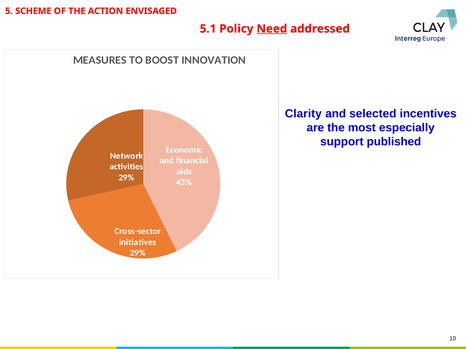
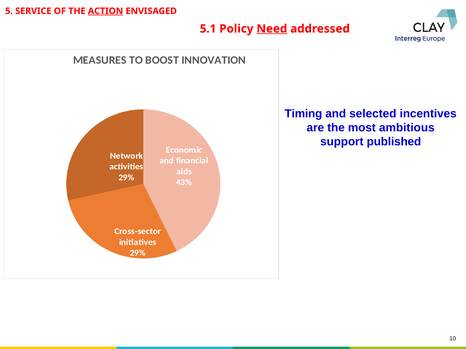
SCHEME: SCHEME -> SERVICE (33, 11)
ACTION underline: none -> present (106, 11)
Clarity: Clarity -> Timing (303, 114)
especially: especially -> ambitious (407, 128)
